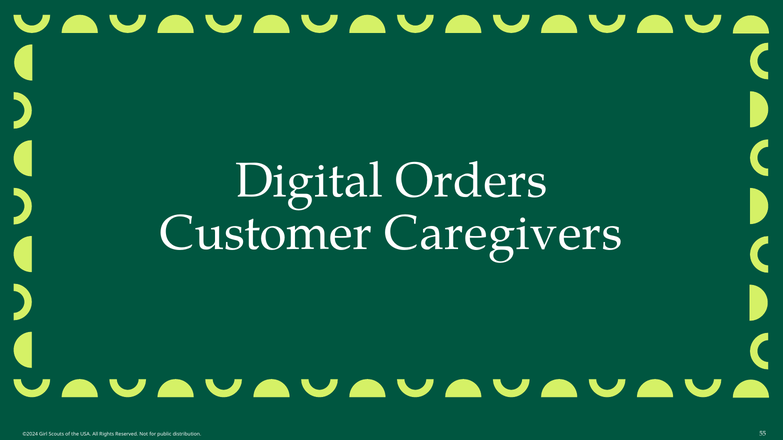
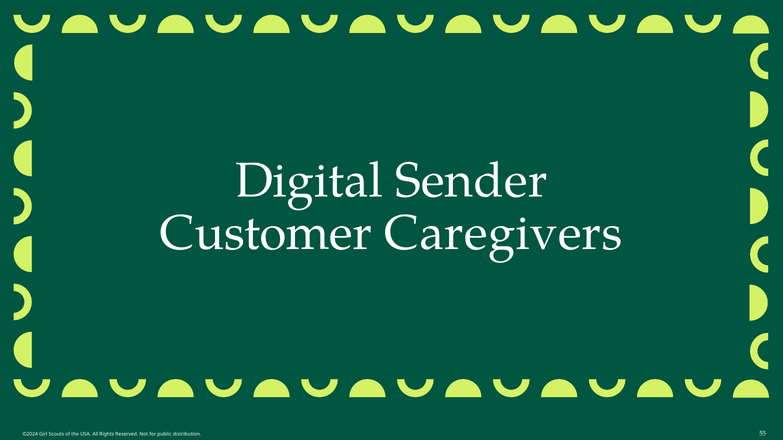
Orders: Orders -> Sender (471, 181)
